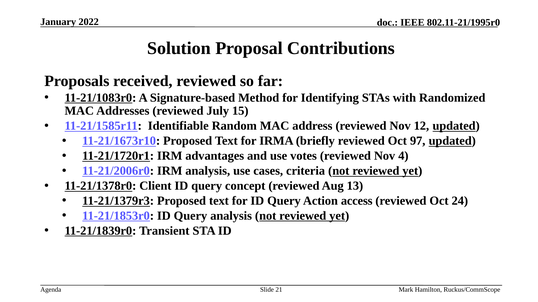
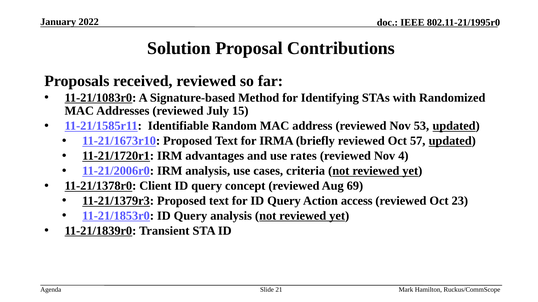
12: 12 -> 53 (421, 126)
97: 97 -> 57 (418, 141)
votes: votes -> rates (303, 156)
13: 13 -> 69 (355, 186)
24: 24 -> 23 (460, 201)
